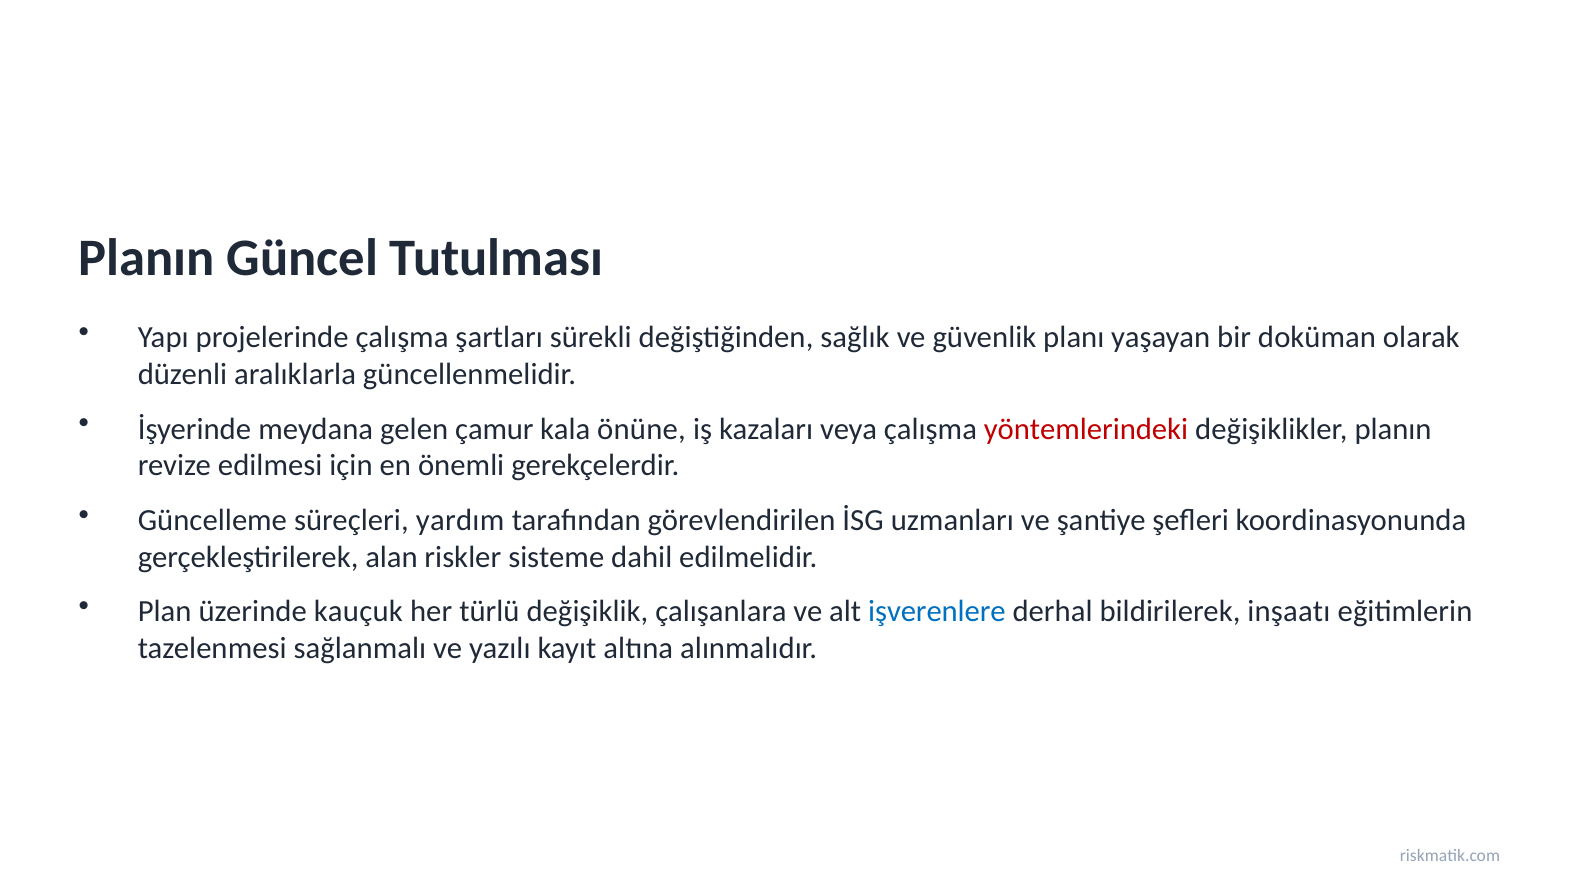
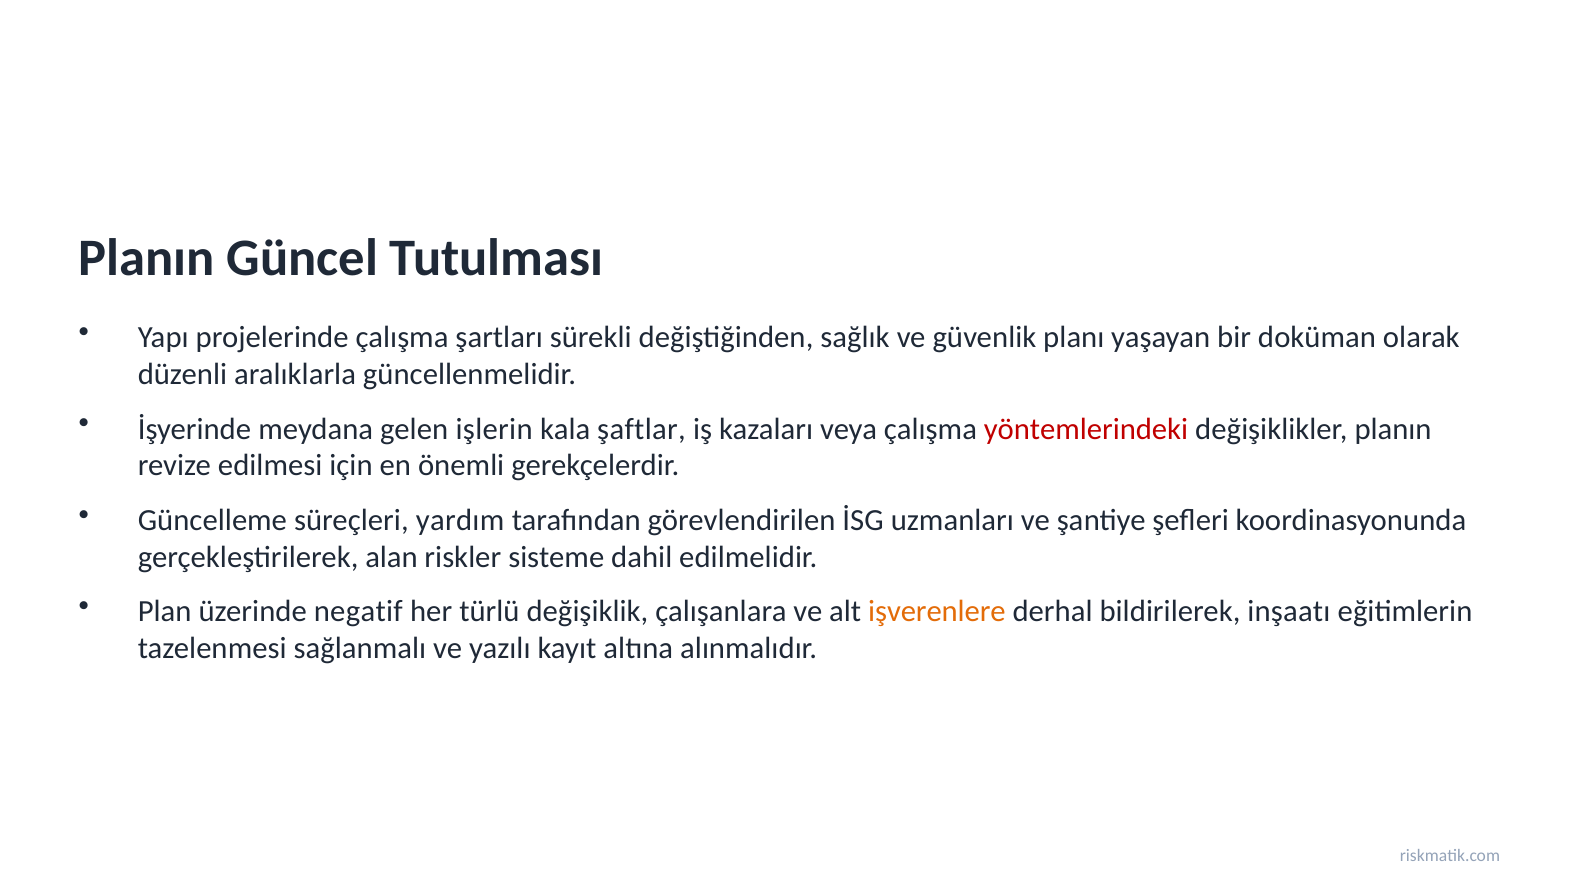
çamur: çamur -> işlerin (494, 429)
önüne: önüne -> şaftlar (642, 429)
kauçuk: kauçuk -> negatif (358, 612)
işverenlere colour: blue -> orange (937, 612)
